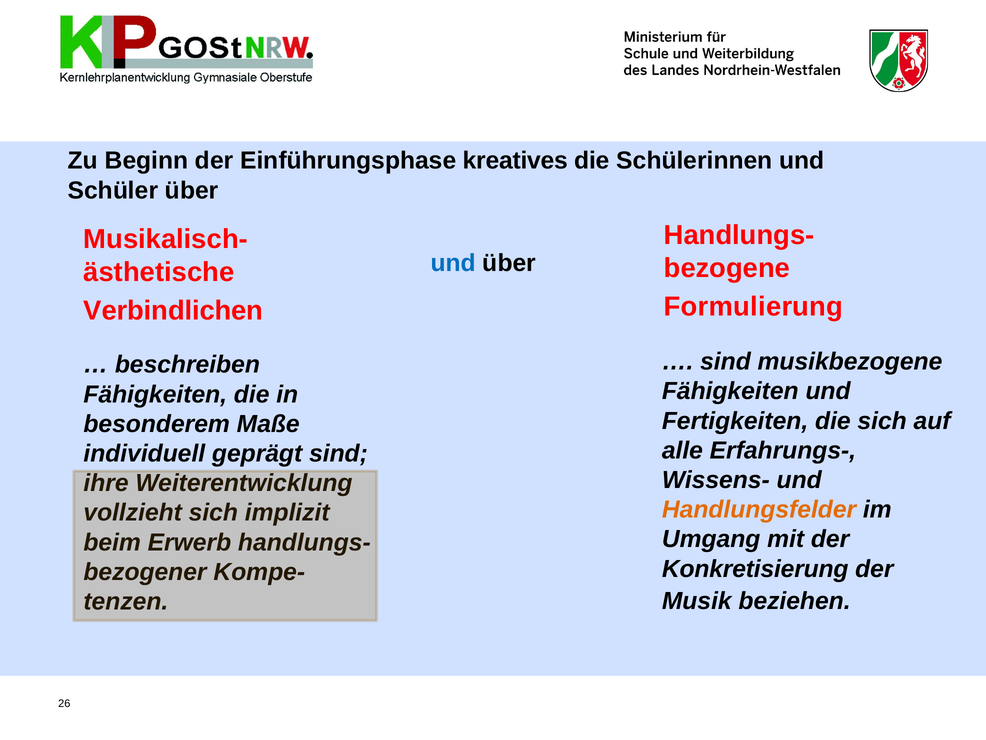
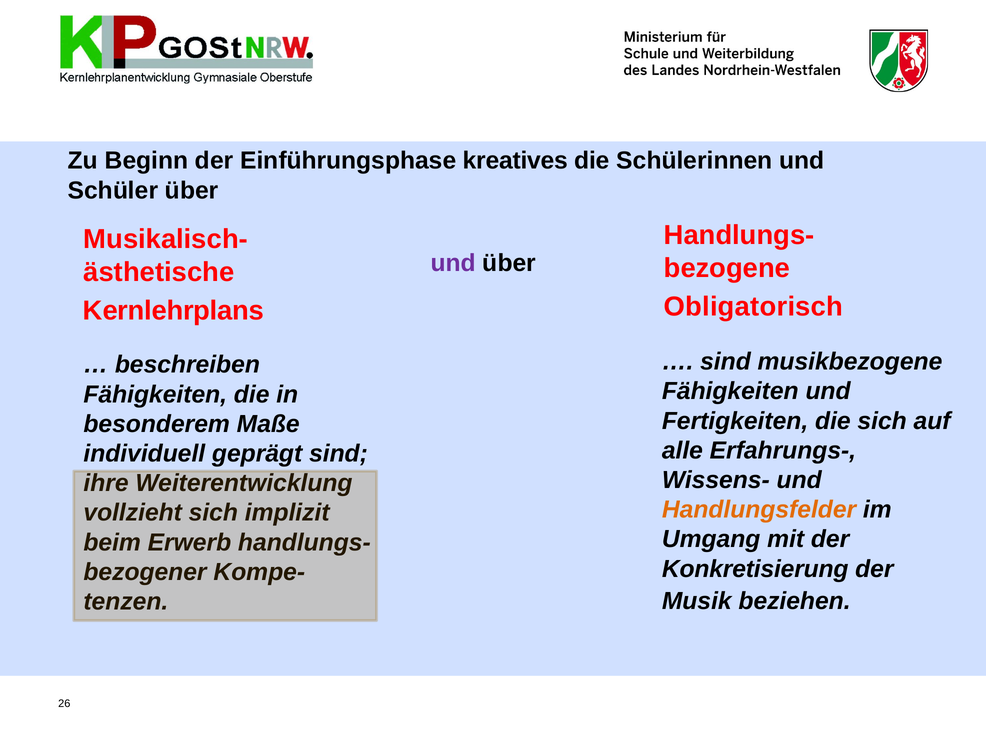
und colour: blue -> purple (453, 263)
Formulierung: Formulierung -> Obligatorisch (753, 307)
Verbindlichen: Verbindlichen -> Kernlehrplans (173, 310)
